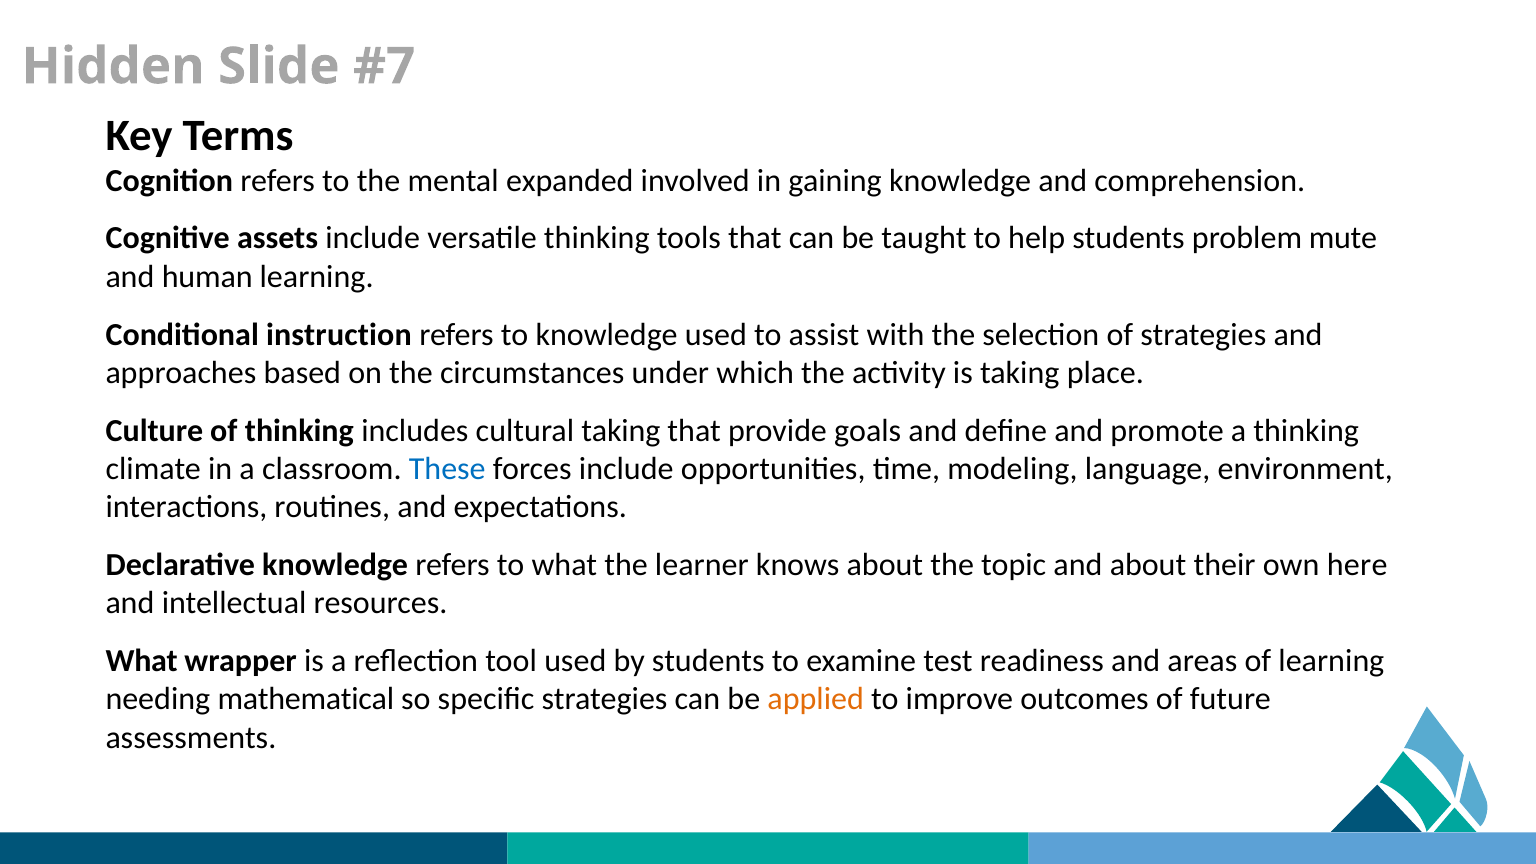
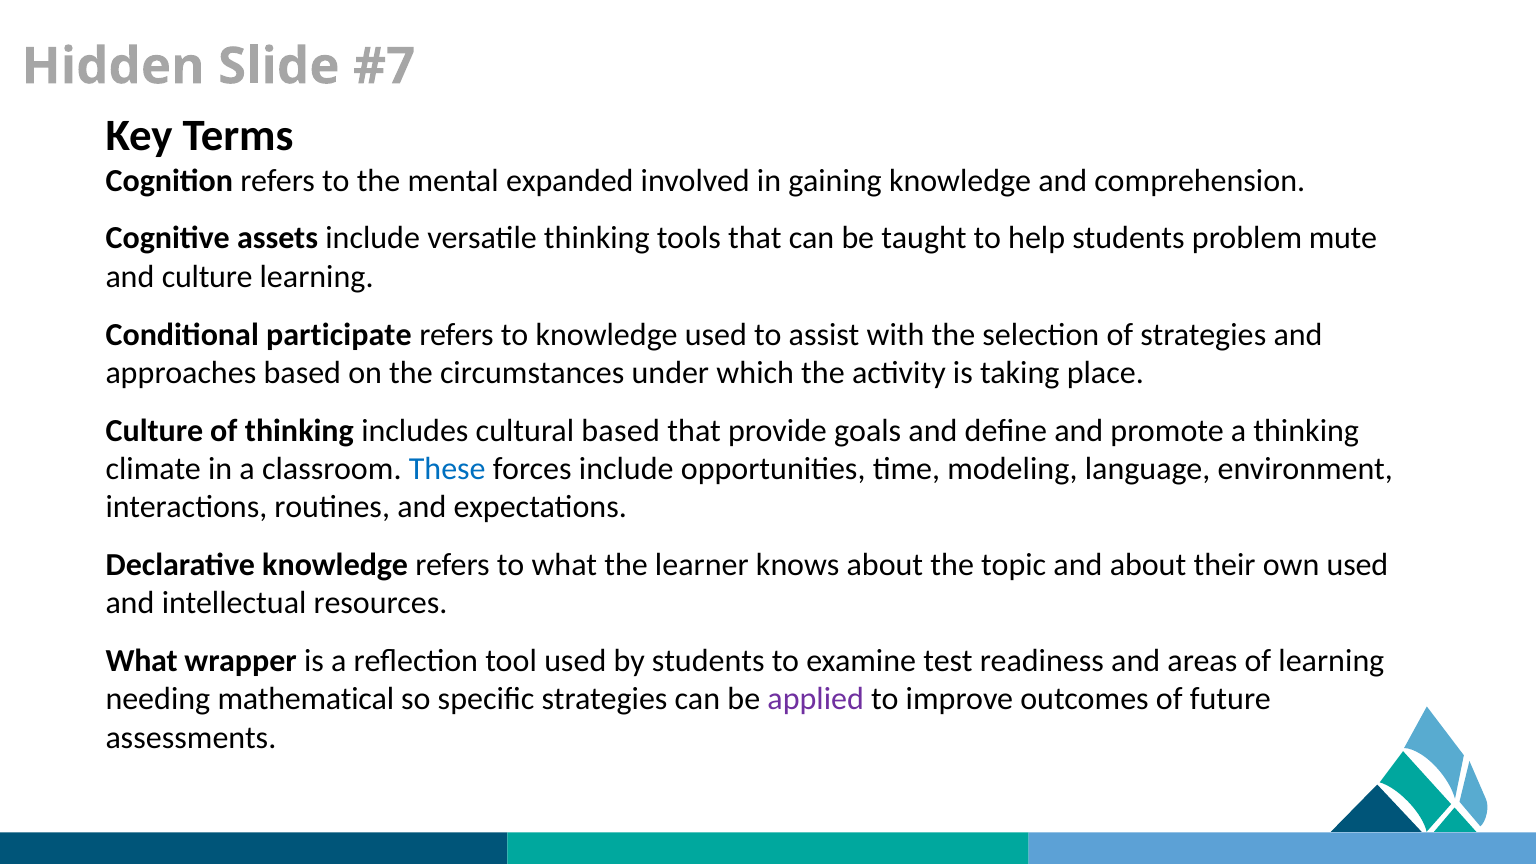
and human: human -> culture (207, 277)
instruction: instruction -> participate (339, 334)
cultural taking: taking -> based (621, 430)
own here: here -> used (1357, 565)
applied colour: orange -> purple (816, 699)
